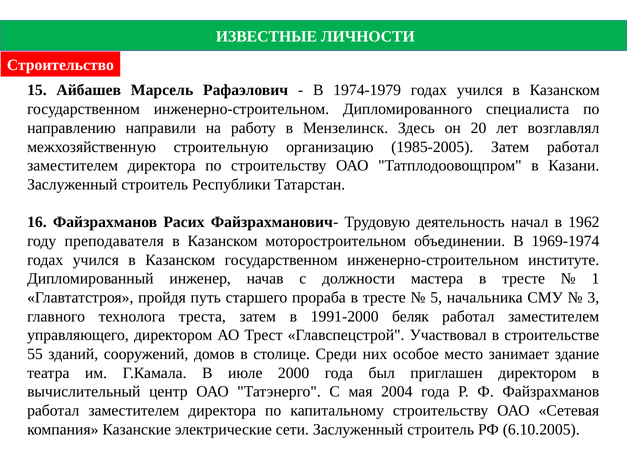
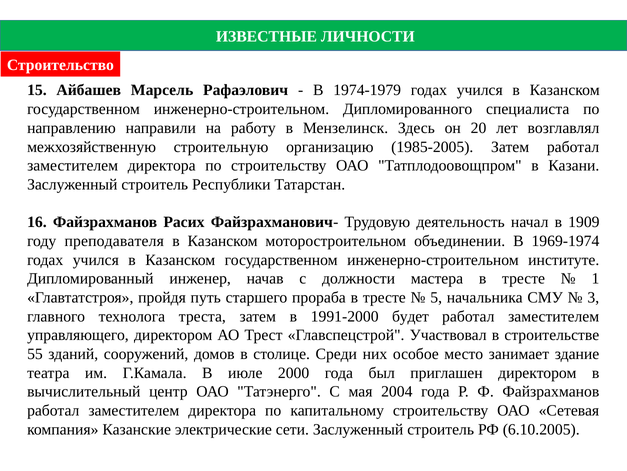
1962: 1962 -> 1909 (584, 222)
беляк: беляк -> будет (410, 316)
